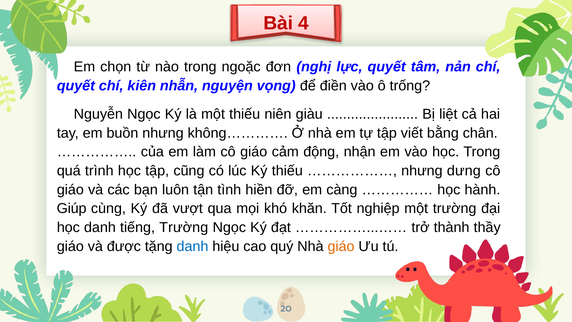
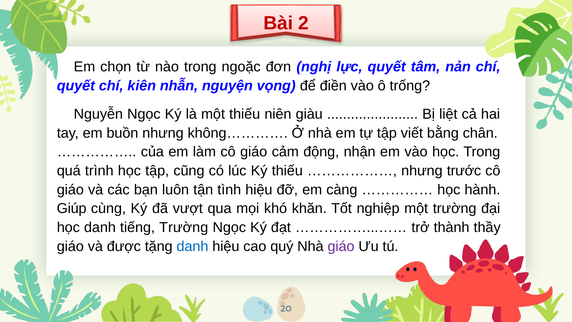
4: 4 -> 2 (304, 23)
dưng: dưng -> trước (464, 171)
tình hiền: hiền -> hiệu (259, 190)
giáo colour: orange -> purple (341, 246)
